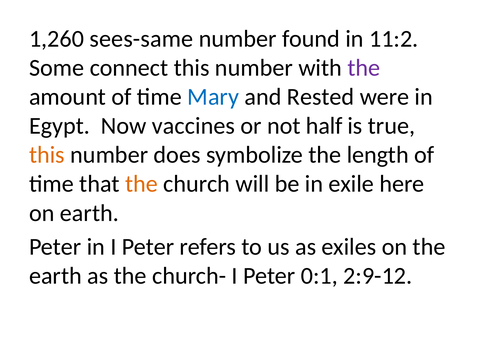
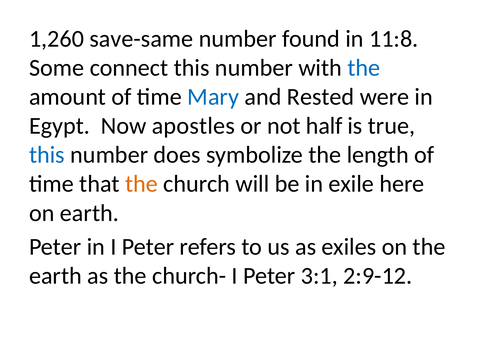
sees-same: sees-same -> save-same (141, 39)
11:2: 11:2 -> 11:8 (394, 39)
the colour: purple -> blue (364, 68)
vaccines: vaccines -> apostles (193, 126)
this colour: orange -> blue (47, 155)
0:1: 0:1 -> 3:1 (319, 276)
